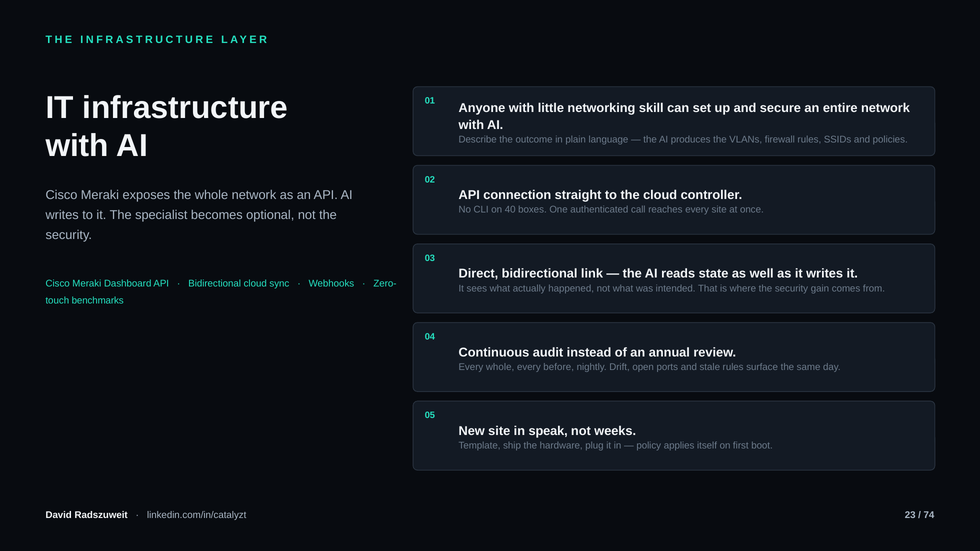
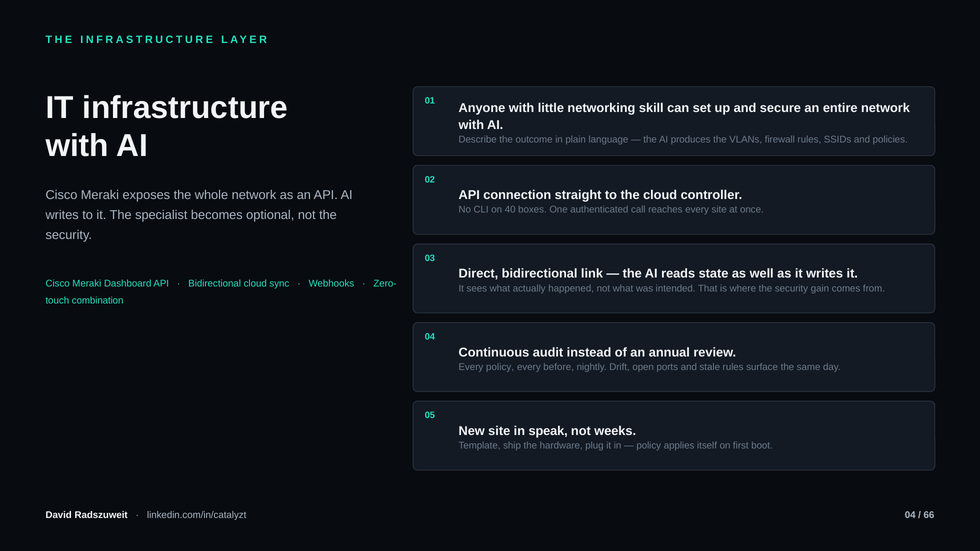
benchmarks: benchmarks -> combination (98, 300)
Every whole: whole -> policy (500, 367)
linkedin.com/in/catalyzt 23: 23 -> 04 (910, 515)
74: 74 -> 66 (929, 515)
